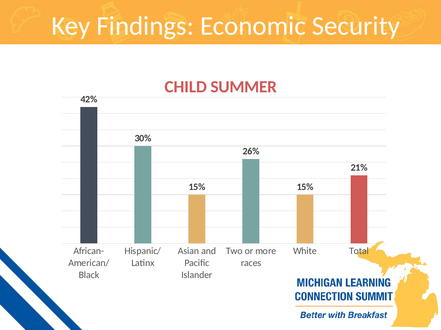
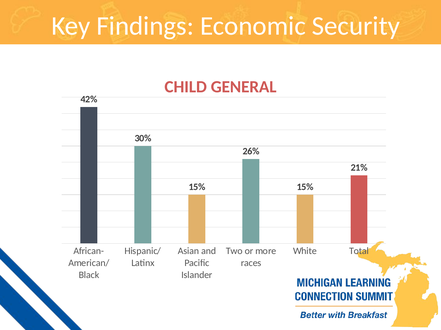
SUMMER: SUMMER -> GENERAL (244, 87)
